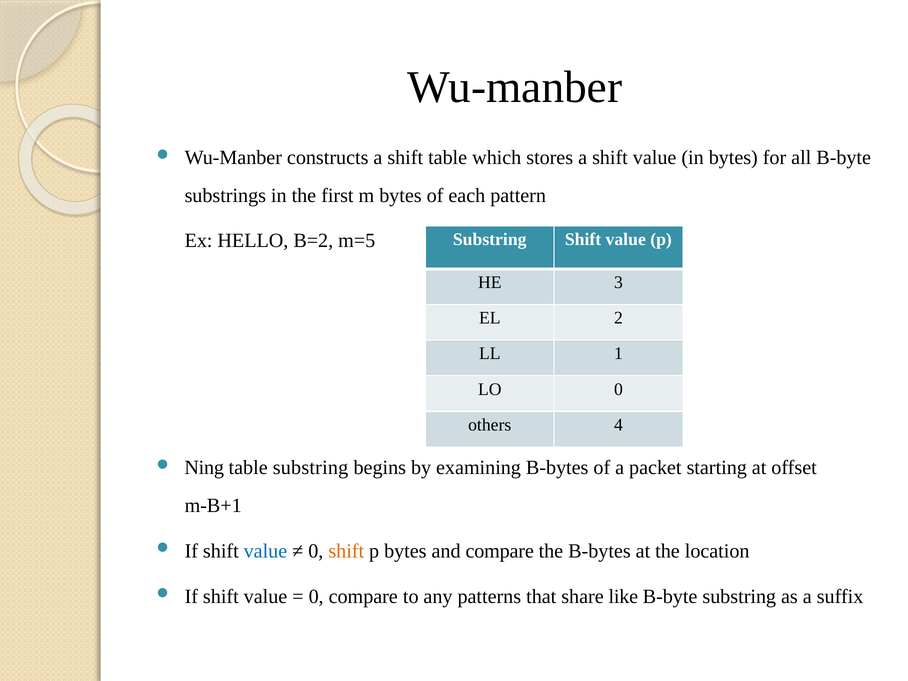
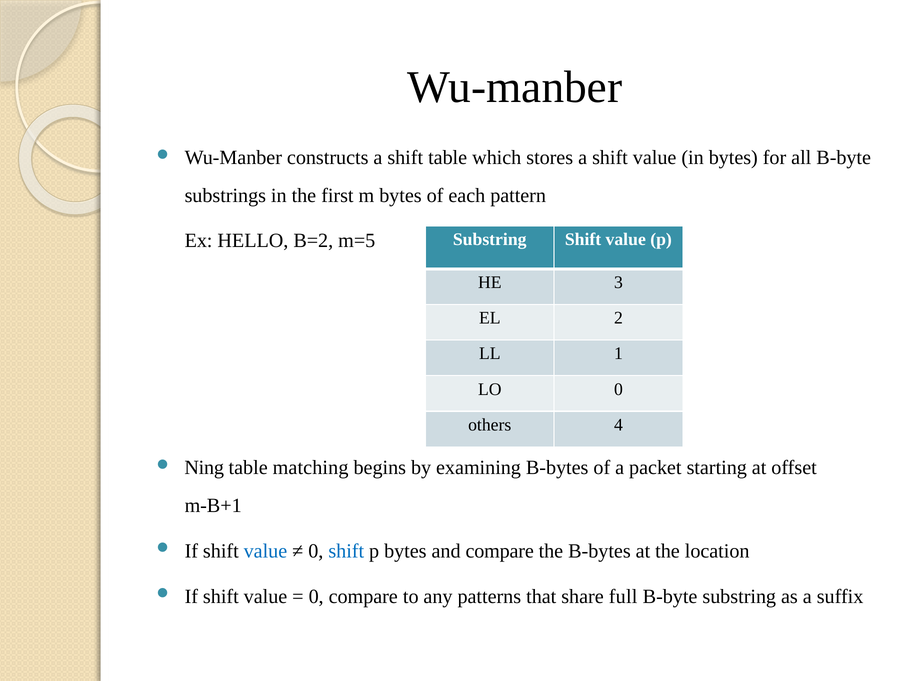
table substring: substring -> matching (311, 468)
shift colour: orange -> blue (346, 551)
like: like -> full (623, 596)
